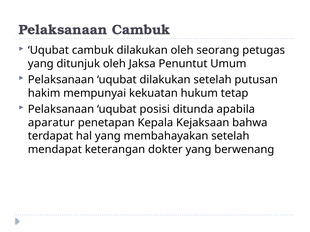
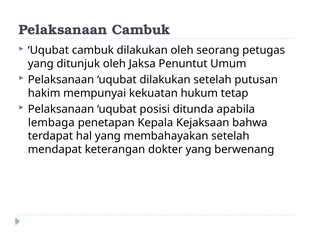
aparatur: aparatur -> lembaga (51, 123)
